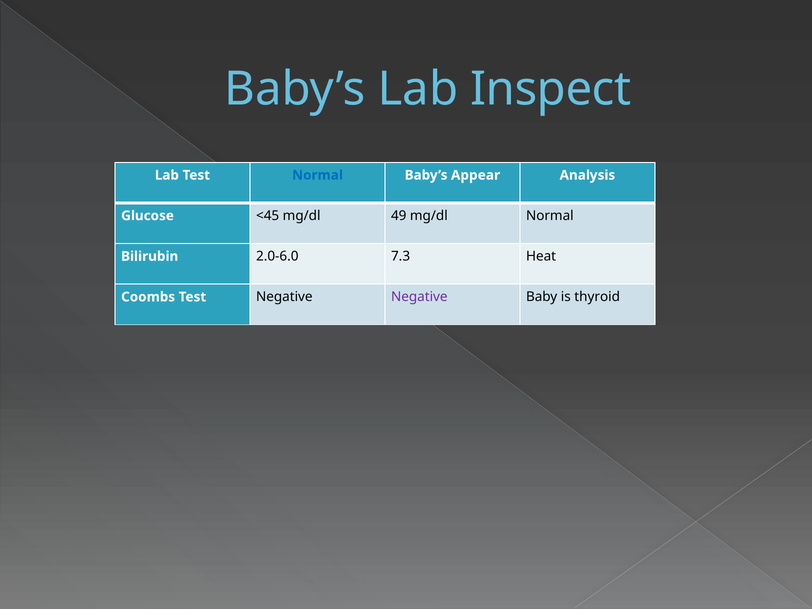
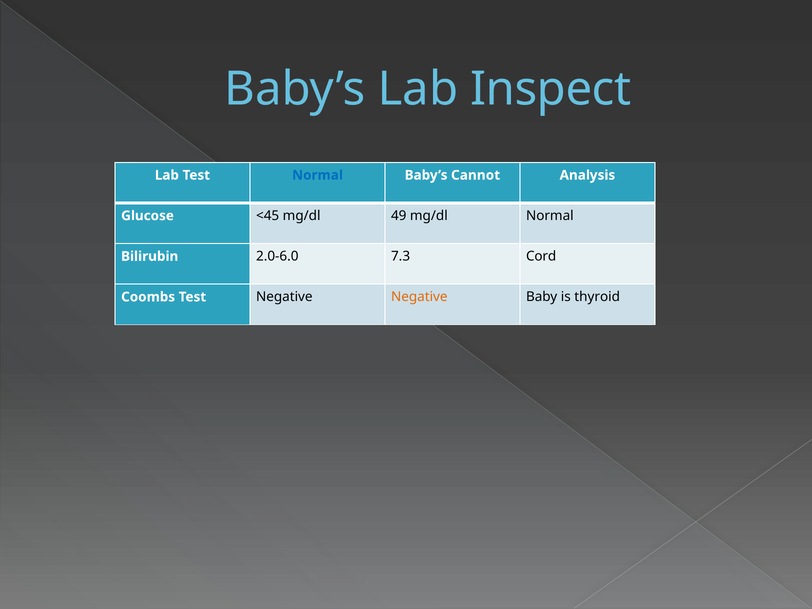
Appear: Appear -> Cannot (476, 175)
Heat: Heat -> Cord (541, 256)
Negative colour: purple -> orange (419, 297)
